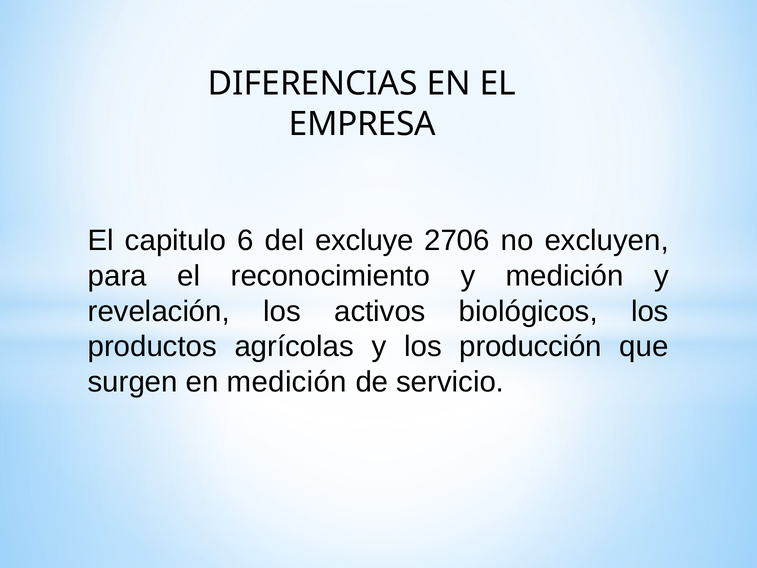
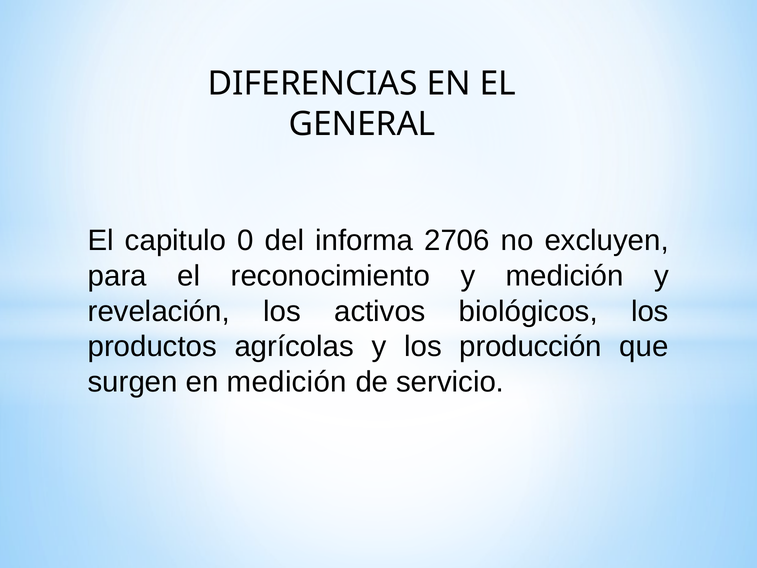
EMPRESA: EMPRESA -> GENERAL (362, 124)
6: 6 -> 0 (246, 241)
excluye: excluye -> informa (364, 241)
